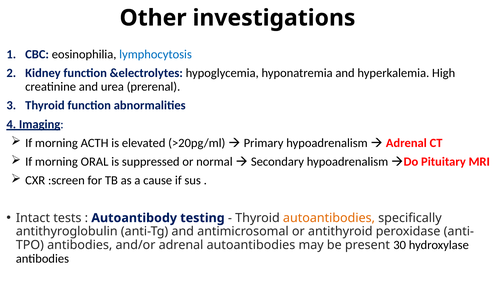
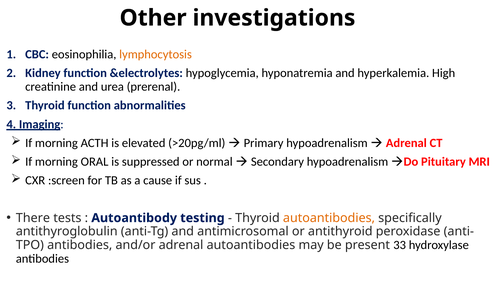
lymphocytosis colour: blue -> orange (156, 54)
Intact: Intact -> There (33, 218)
30: 30 -> 33 (400, 245)
